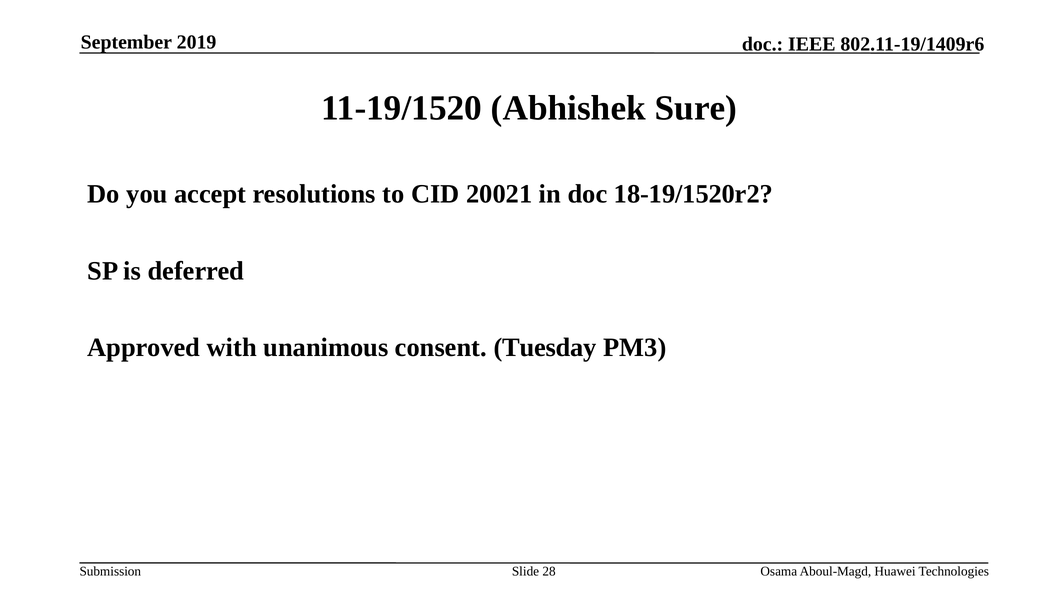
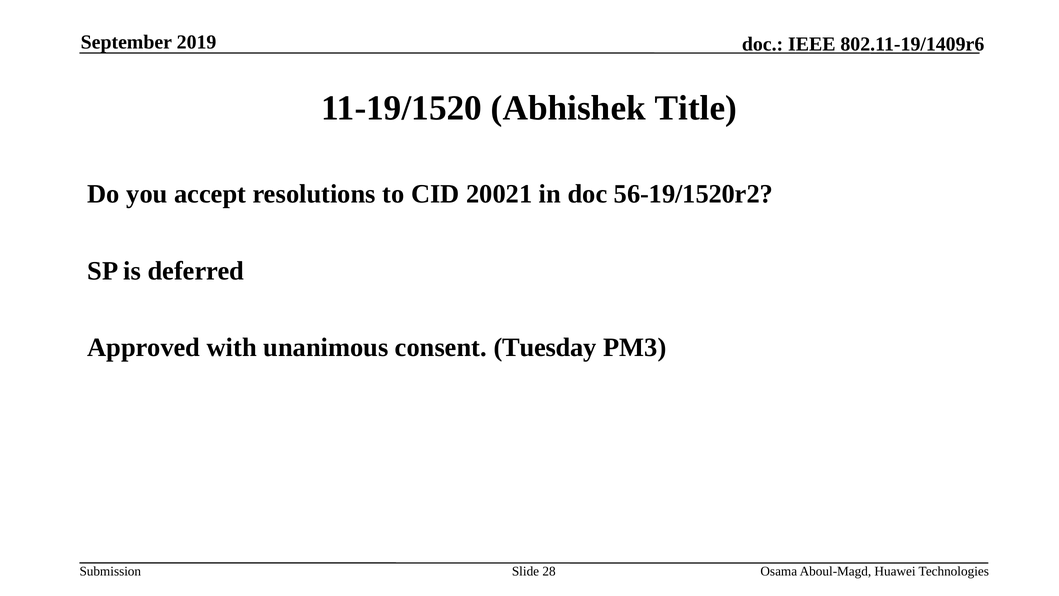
Sure: Sure -> Title (696, 108)
18-19/1520r2: 18-19/1520r2 -> 56-19/1520r2 (693, 194)
